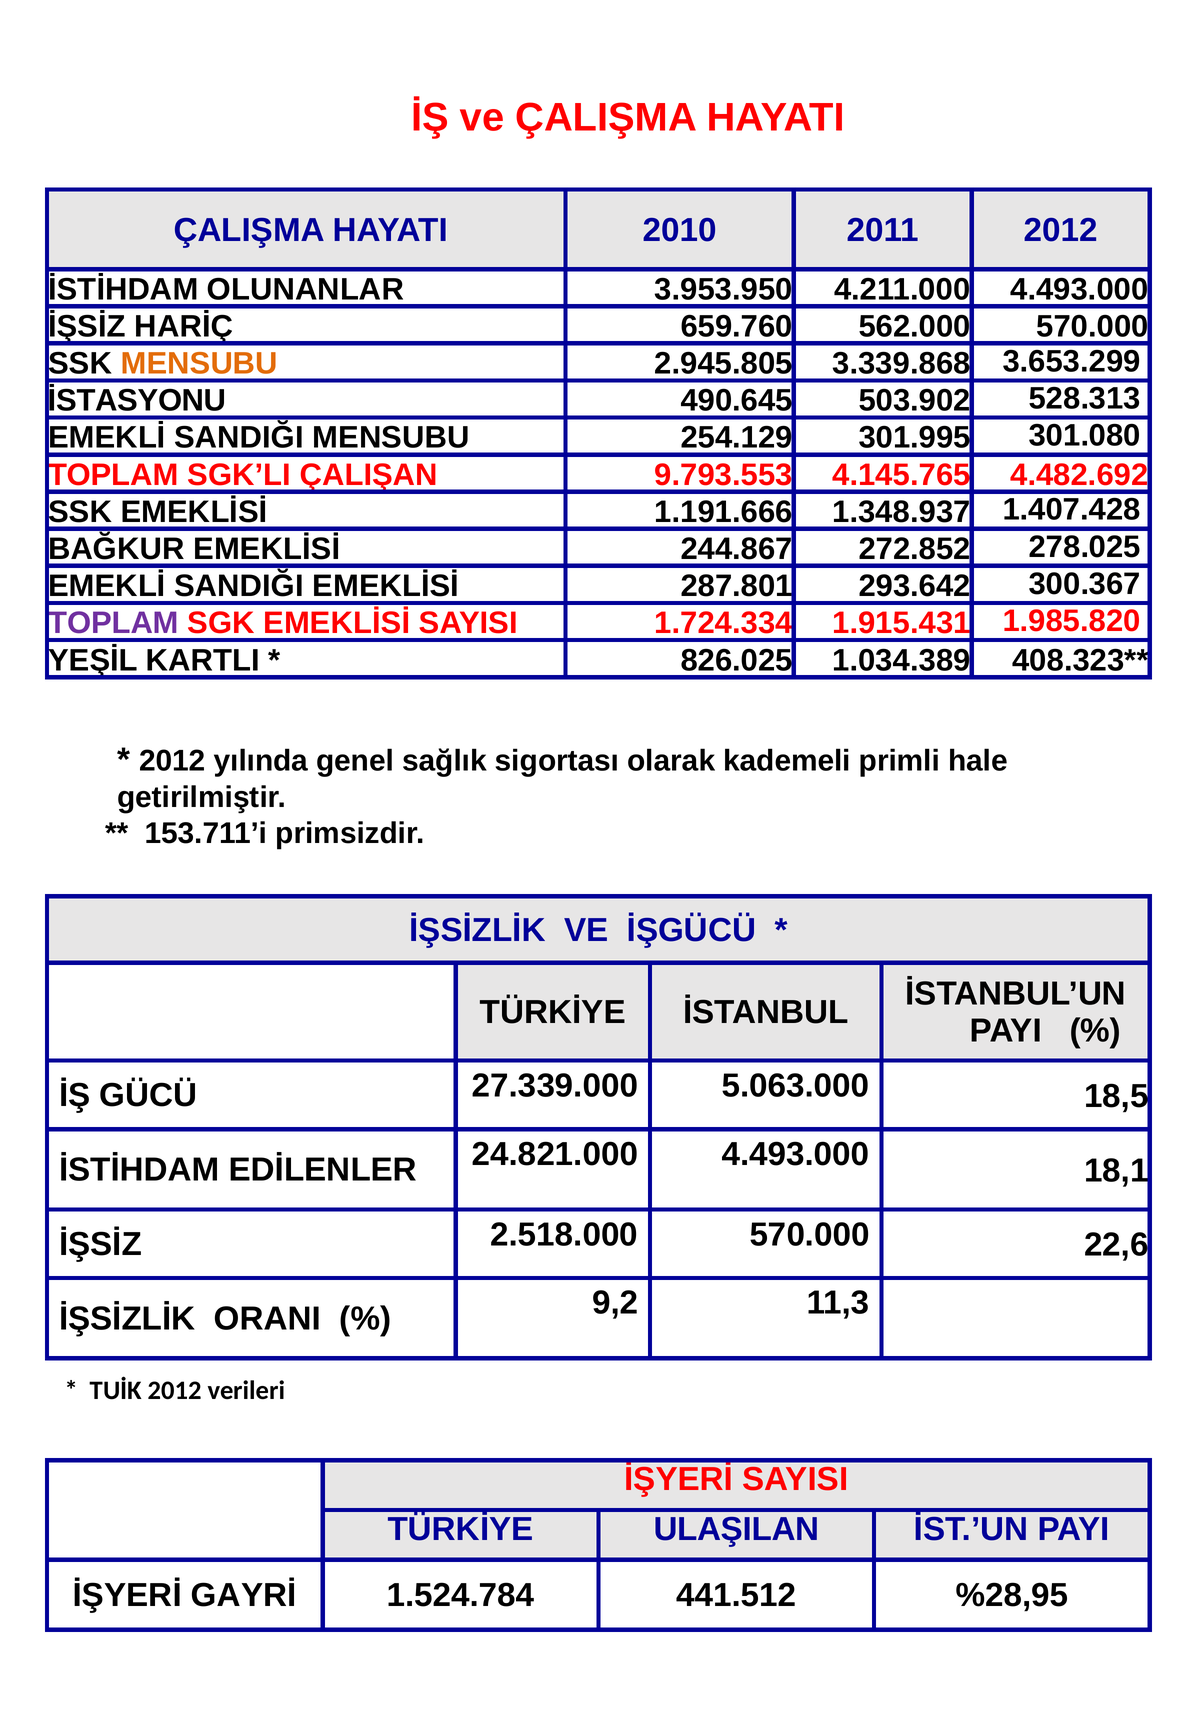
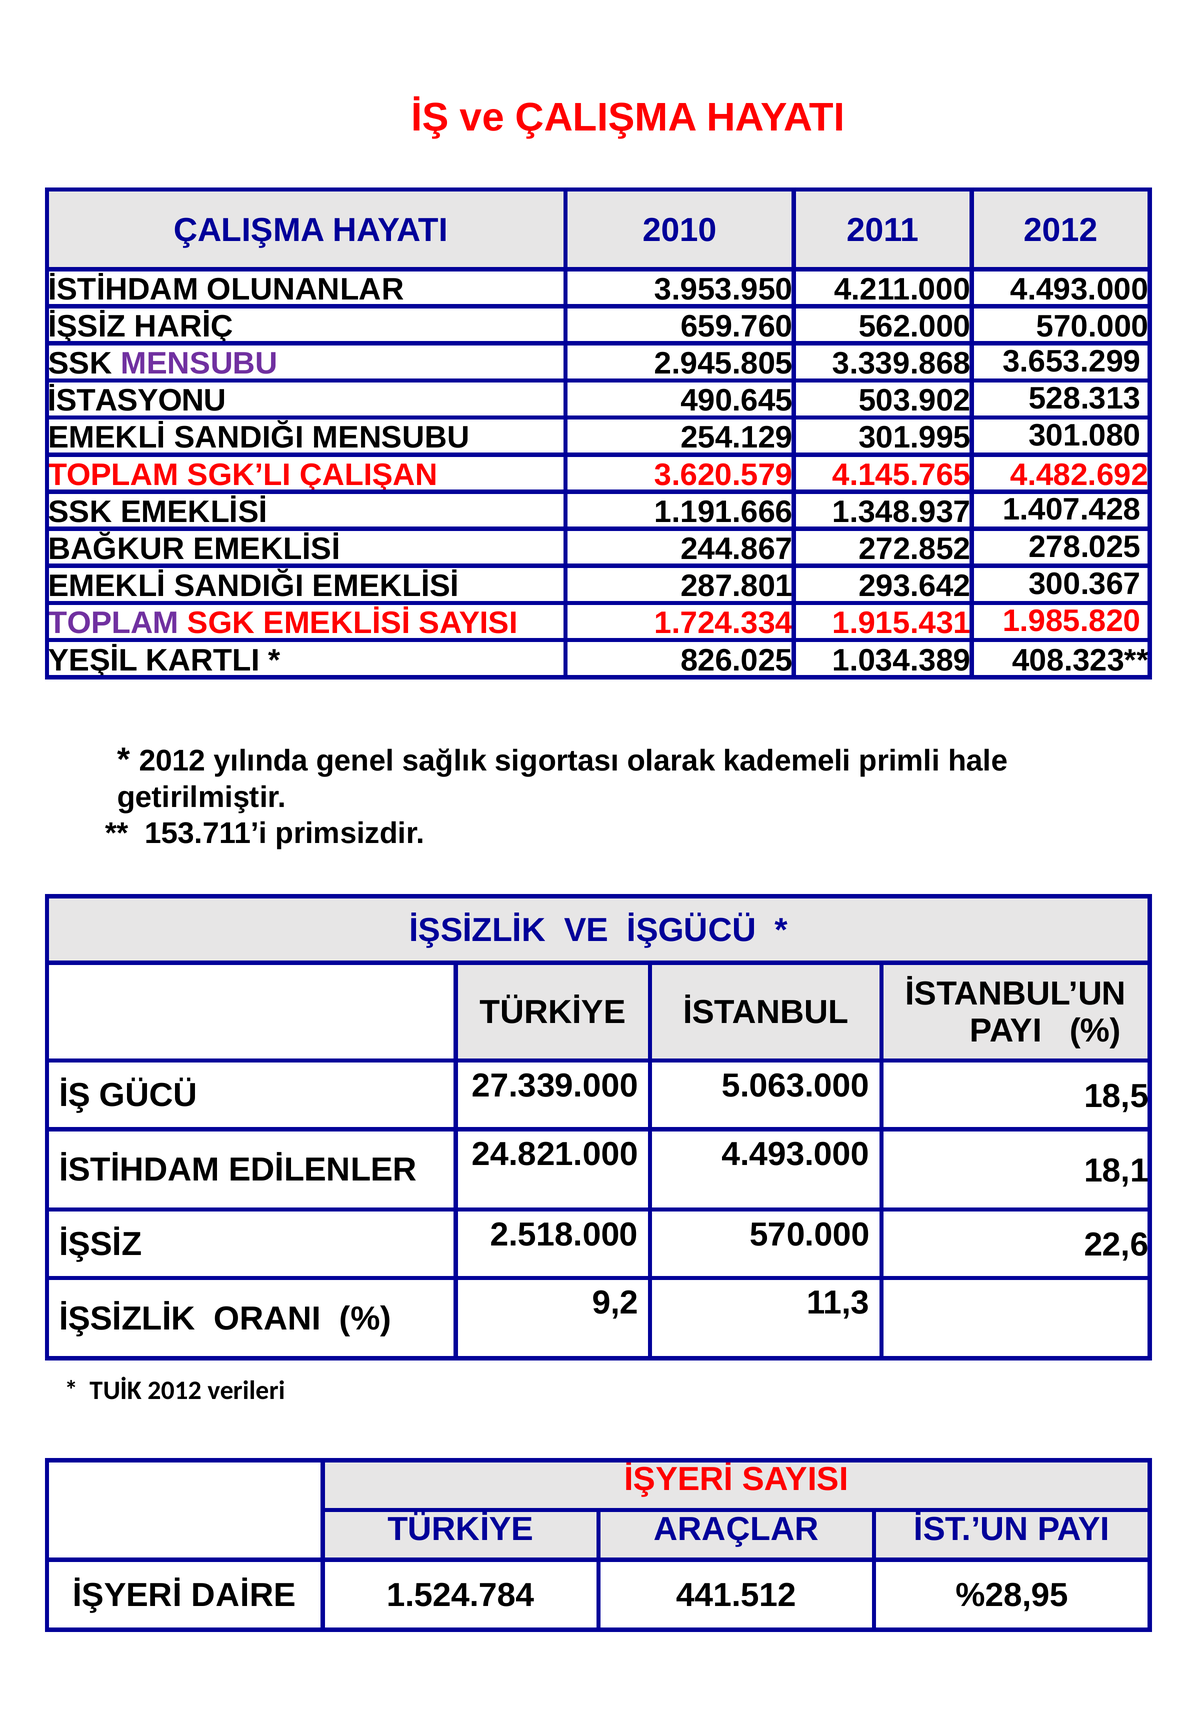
MENSUBU colour: orange -> purple (199, 363)
9.793.553: 9.793.553 -> 3.620.579 (724, 475)
ULAŞILAN: ULAŞILAN -> ARAÇLAR (736, 1528)
GAYRİ: GAYRİ -> DAİRE (244, 1595)
